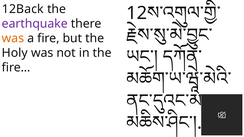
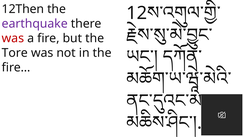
12Back: 12Back -> 12Then (23, 9)
was colour: orange -> red (13, 38)
Holy: Holy -> Tore (15, 53)
